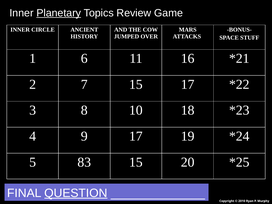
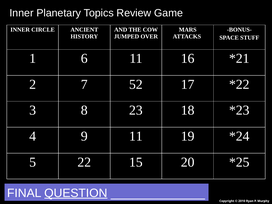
Planetary underline: present -> none (59, 13)
7 15: 15 -> 52 (136, 84)
10: 10 -> 23 (136, 110)
9 17: 17 -> 11 (136, 136)
83: 83 -> 22 (84, 162)
